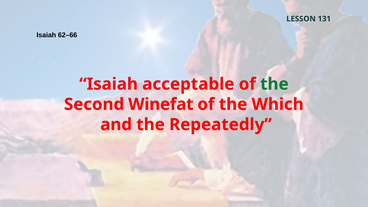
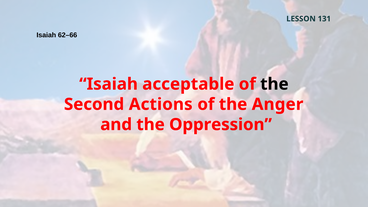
the colour: green -> black (274, 84)
Winefat: Winefat -> Actions (161, 104)
Which: Which -> Anger (278, 104)
Repeatedly: Repeatedly -> Oppression (221, 125)
